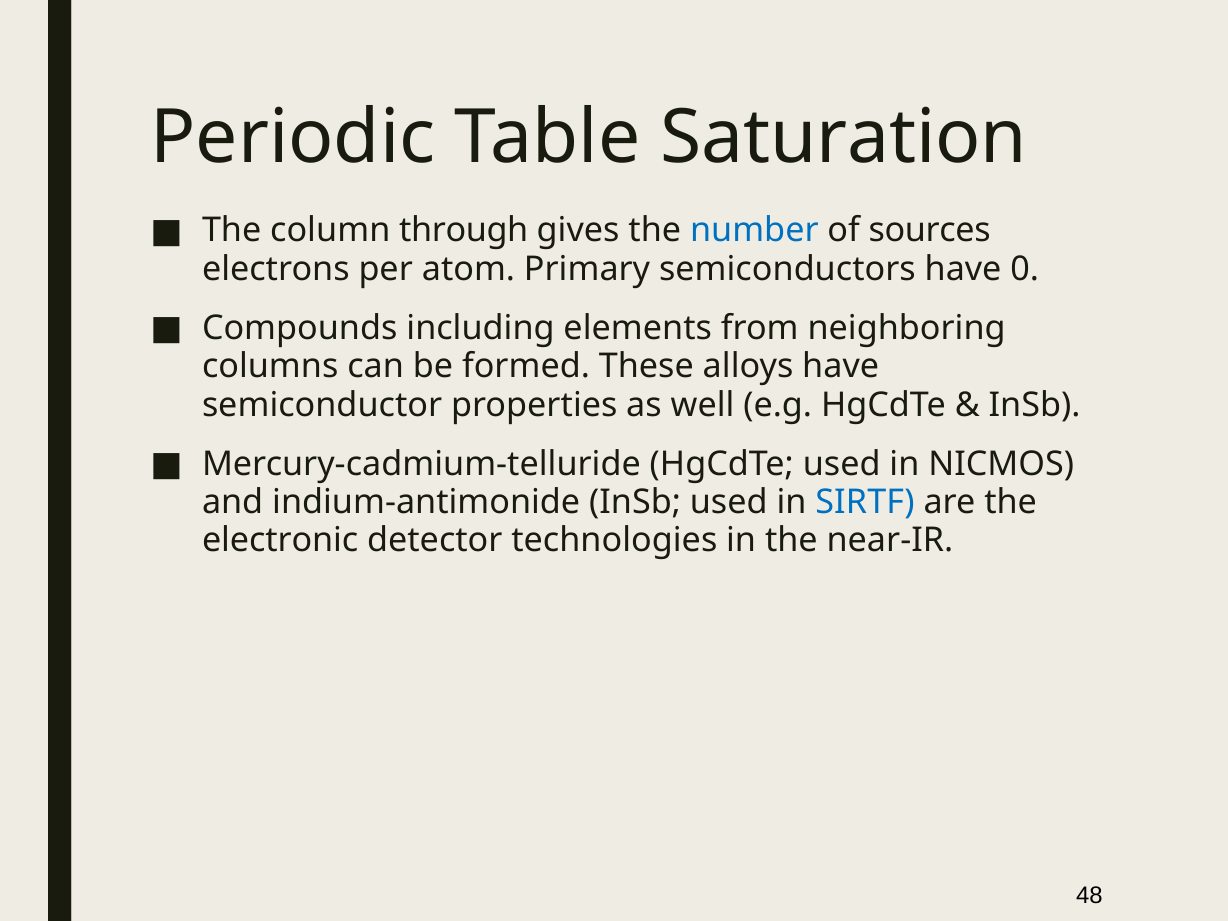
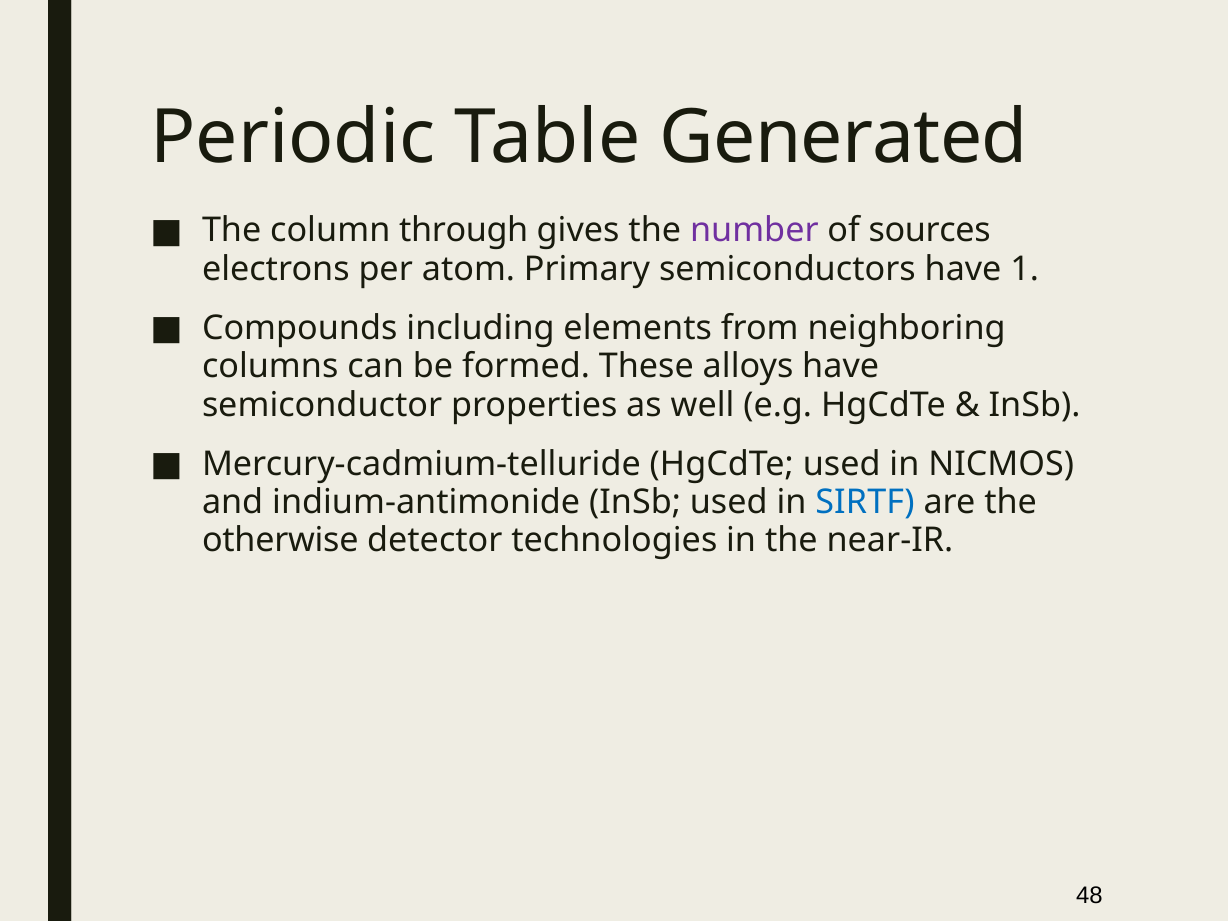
Saturation: Saturation -> Generated (844, 138)
number colour: blue -> purple (754, 230)
0: 0 -> 1 (1025, 269)
electronic: electronic -> otherwise (280, 541)
